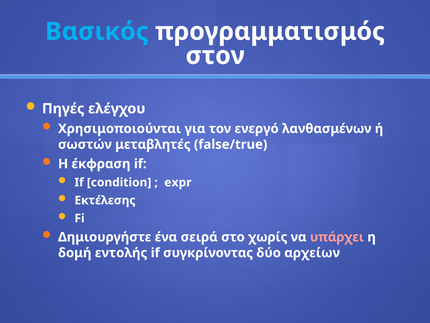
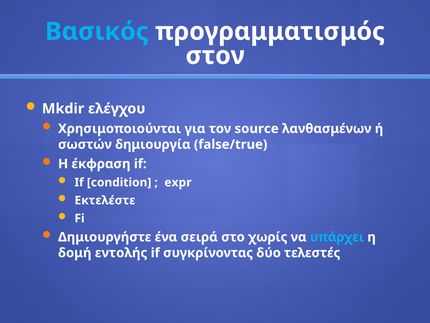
Πηγές: Πηγές -> Mkdir (63, 109)
ενεργό: ενεργό -> source (257, 128)
μεταβλητές: μεταβλητές -> δημιουργία (153, 144)
Εκτέλεσης: Εκτέλεσης -> Εκτελέστε (105, 200)
υπάρχει colour: pink -> light blue (337, 237)
αρχείων: αρχείων -> τελεστές (312, 252)
